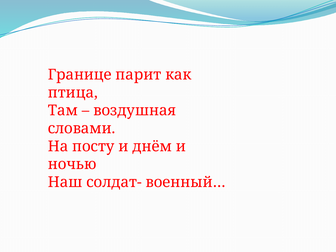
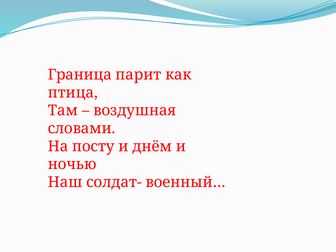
Границе: Границе -> Граница (80, 75)
